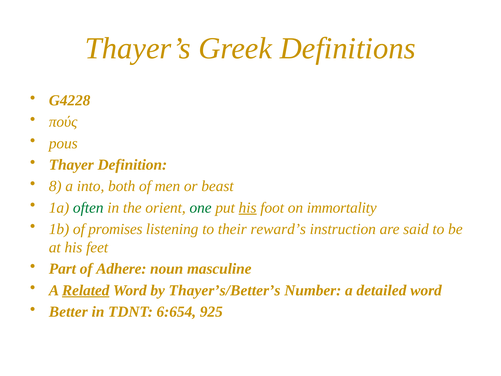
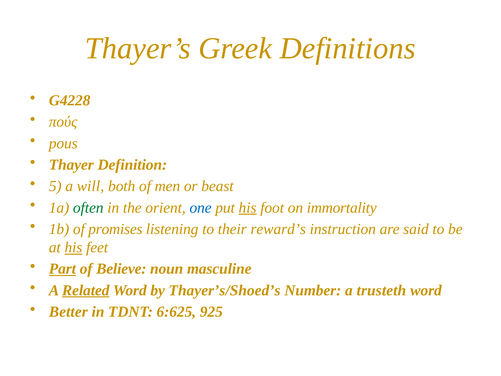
8: 8 -> 5 (55, 186)
into: into -> will (90, 186)
one colour: green -> blue (201, 208)
his underline: none -> present (73, 247)
Part underline: none -> present (62, 269)
Adhere: Adhere -> Believe (121, 269)
Thayer’s/Better’s: Thayer’s/Better’s -> Thayer’s/Shoed’s (225, 290)
detailed: detailed -> trusteth (381, 290)
6:654: 6:654 -> 6:625 (176, 312)
